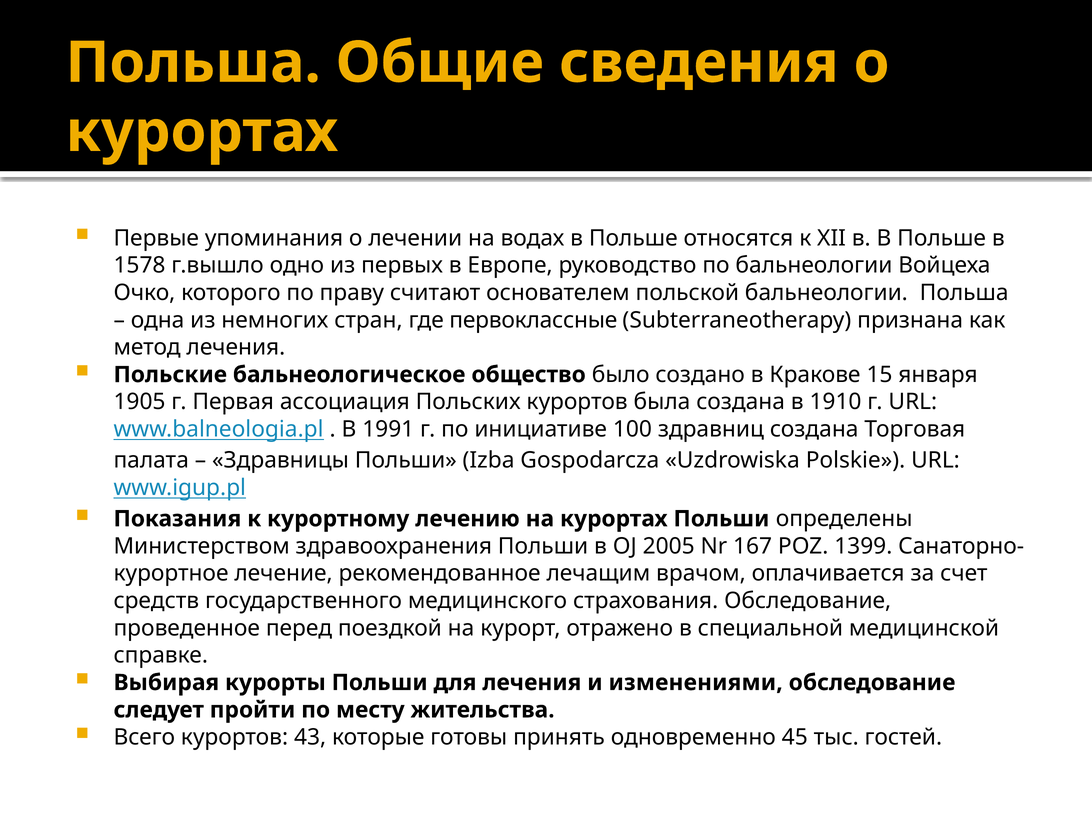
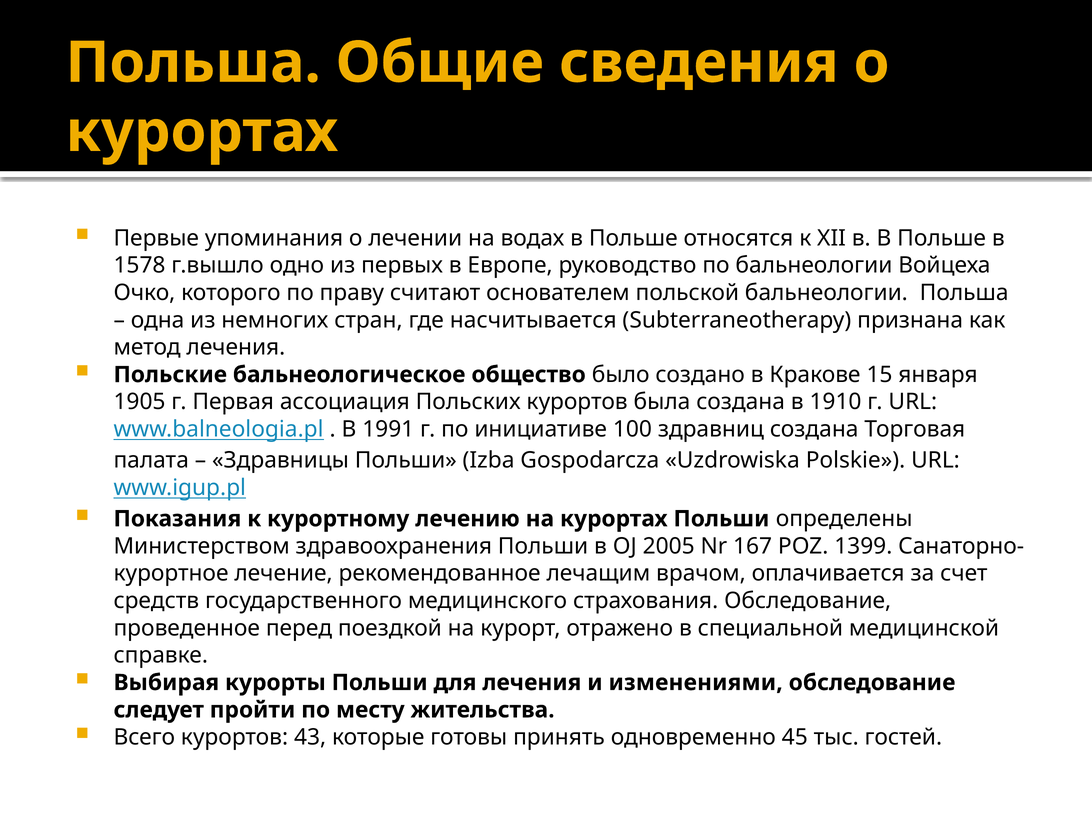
первоклассные: первоклассные -> насчитывается (533, 320)
